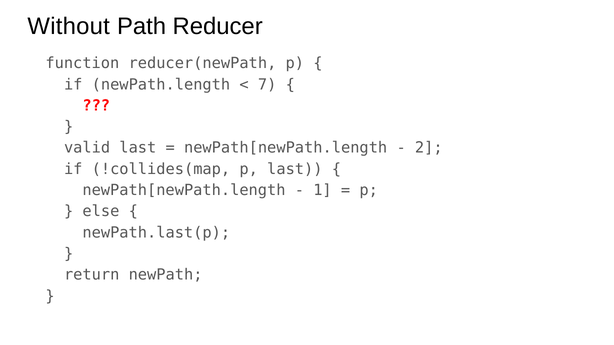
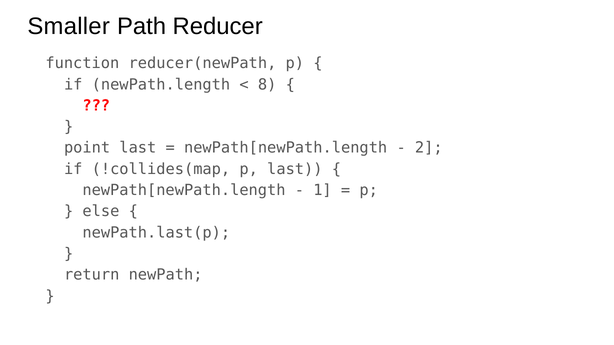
Without: Without -> Smaller (69, 26)
7: 7 -> 8 (267, 85)
valid: valid -> point (87, 148)
